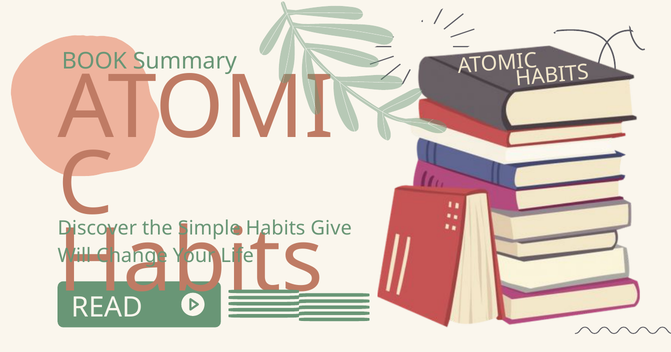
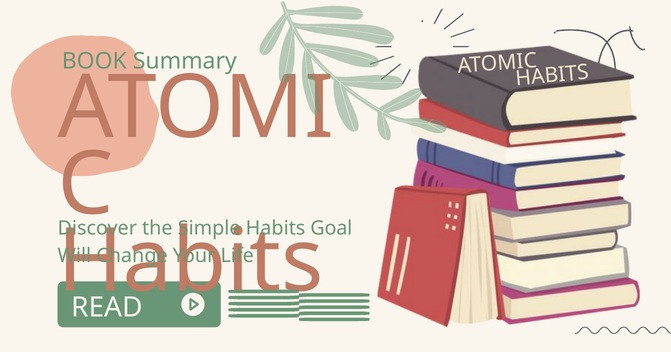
Give: Give -> Goal (331, 228)
